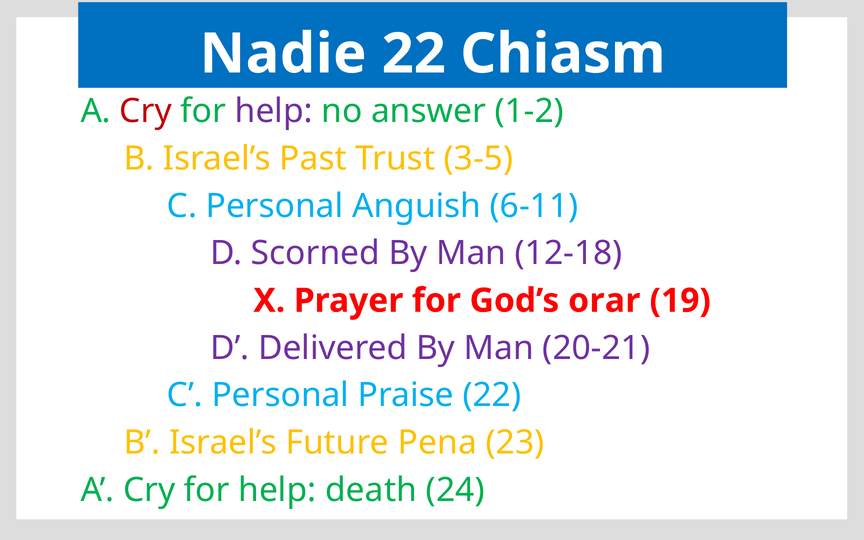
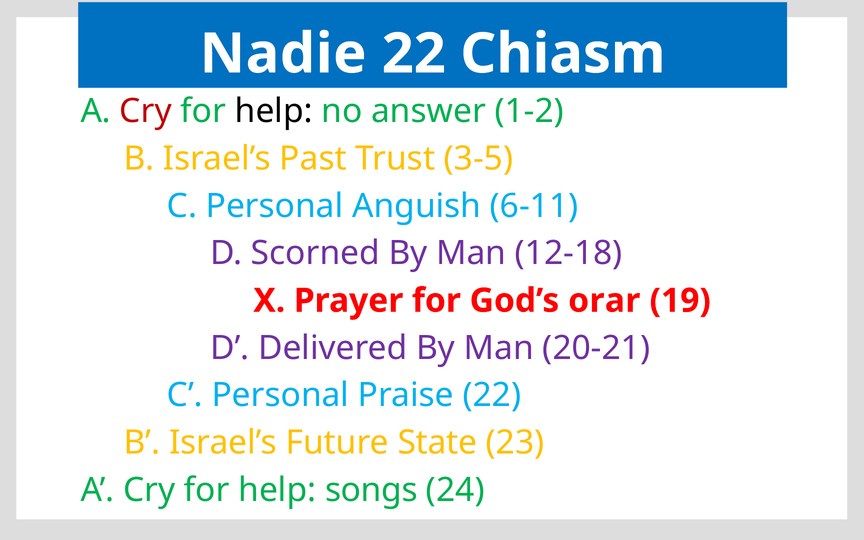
help colour: purple -> black (274, 111)
Pena: Pena -> State (437, 443)
death: death -> songs (371, 490)
